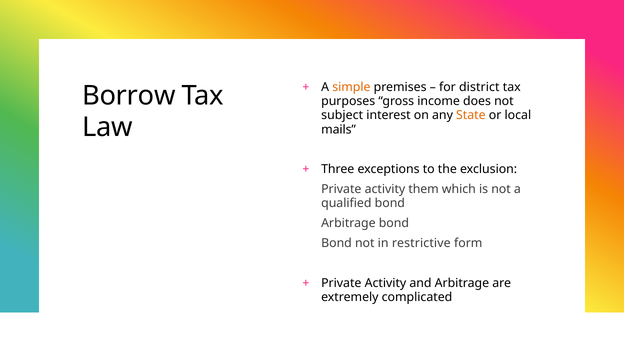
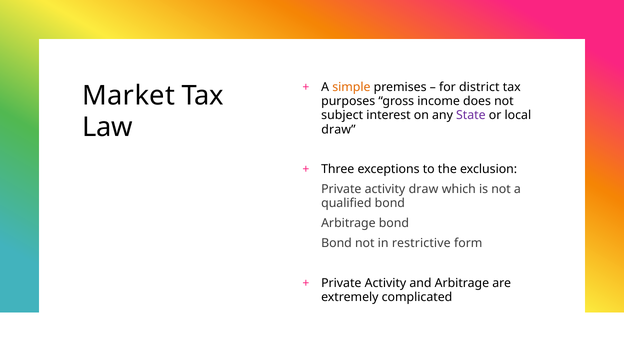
Borrow: Borrow -> Market (129, 96)
State colour: orange -> purple (471, 115)
mails: mails -> draw (338, 129)
activity them: them -> draw (423, 189)
